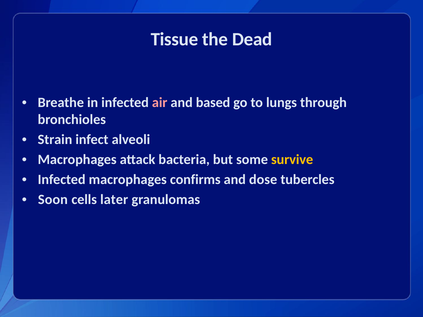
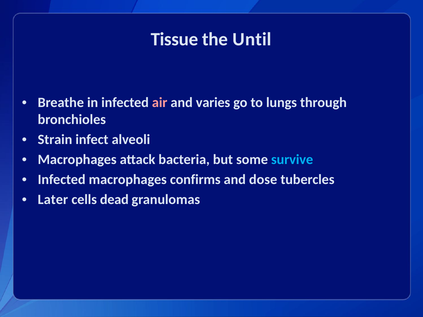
Dead: Dead -> Until (252, 39)
based: based -> varies (213, 102)
survive colour: yellow -> light blue (292, 160)
Soon: Soon -> Later (53, 200)
later: later -> dead (114, 200)
